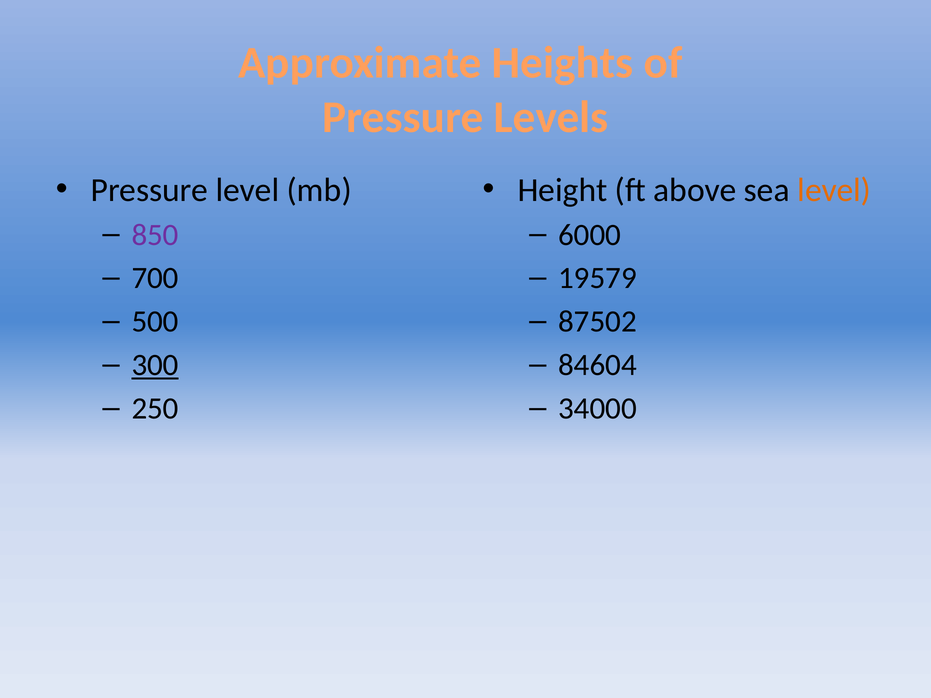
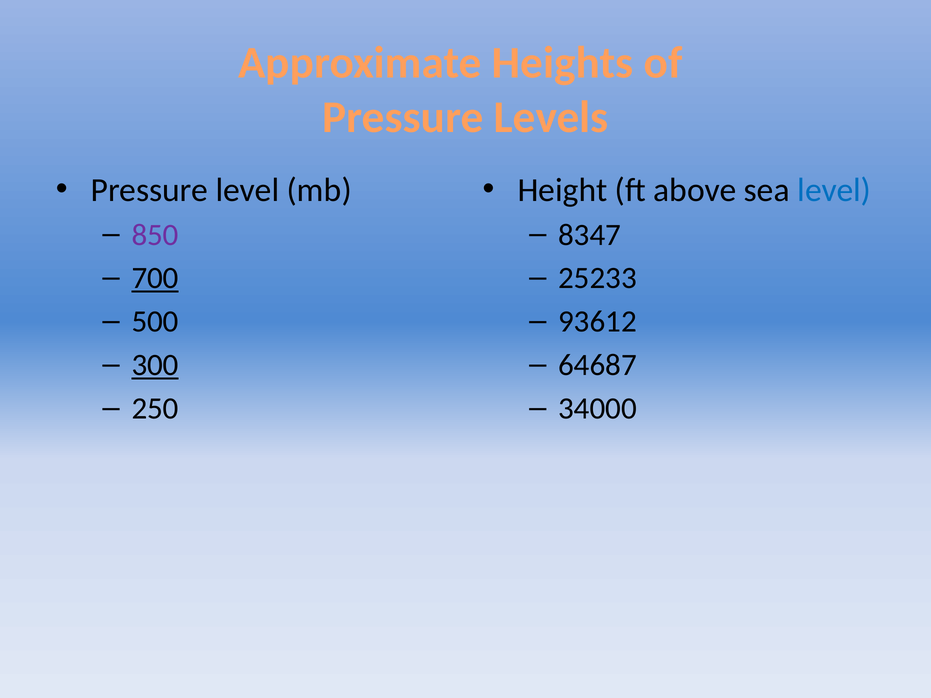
level colour: orange -> blue (834, 190)
6000: 6000 -> 8347 (590, 235)
700 underline: none -> present (155, 278)
19579: 19579 -> 25233 (598, 278)
87502: 87502 -> 93612 (598, 322)
84604: 84604 -> 64687 (598, 365)
